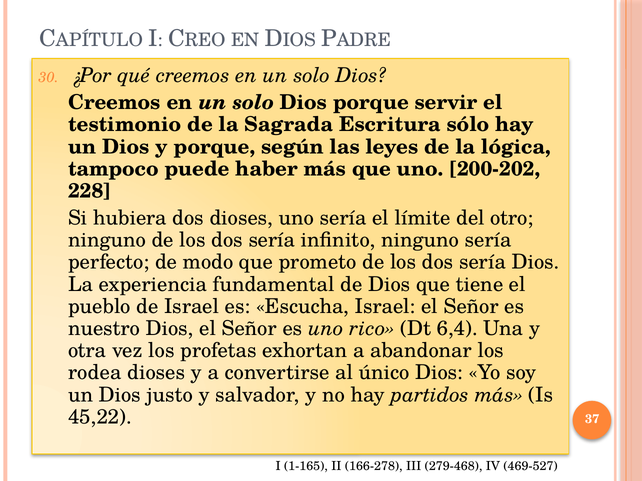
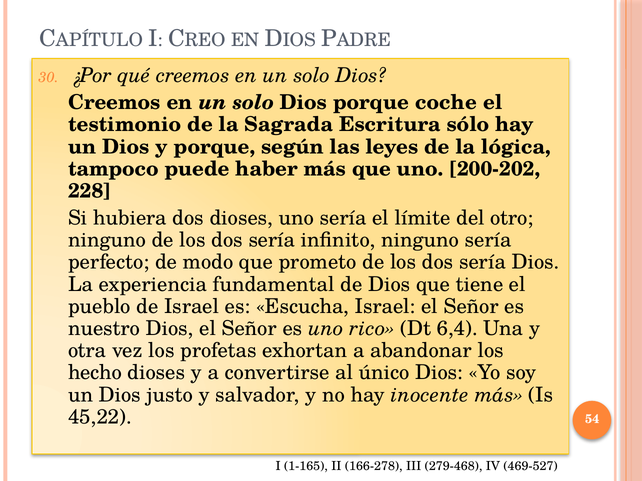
servir: servir -> coche (446, 103)
rodea: rodea -> hecho (95, 373)
partidos: partidos -> inocente (430, 395)
37: 37 -> 54 (592, 420)
